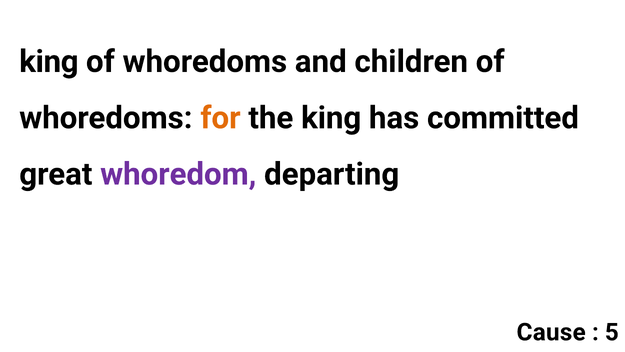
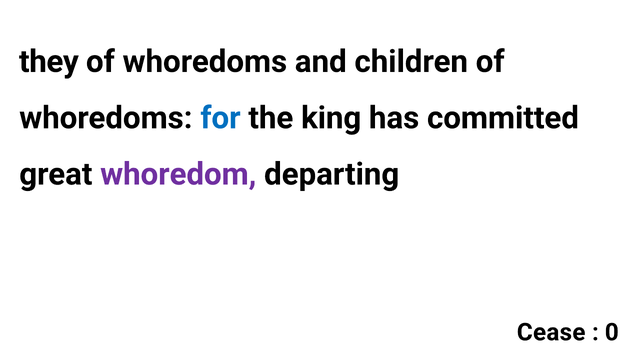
king: king -> they (49, 62)
for colour: orange -> blue (220, 118)
Cause: Cause -> Cease (551, 332)
5: 5 -> 0 (612, 332)
